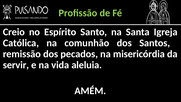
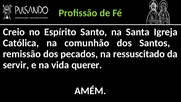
misericórdia: misericórdia -> ressuscitado (139, 54)
aleluia: aleluia -> querer (87, 65)
